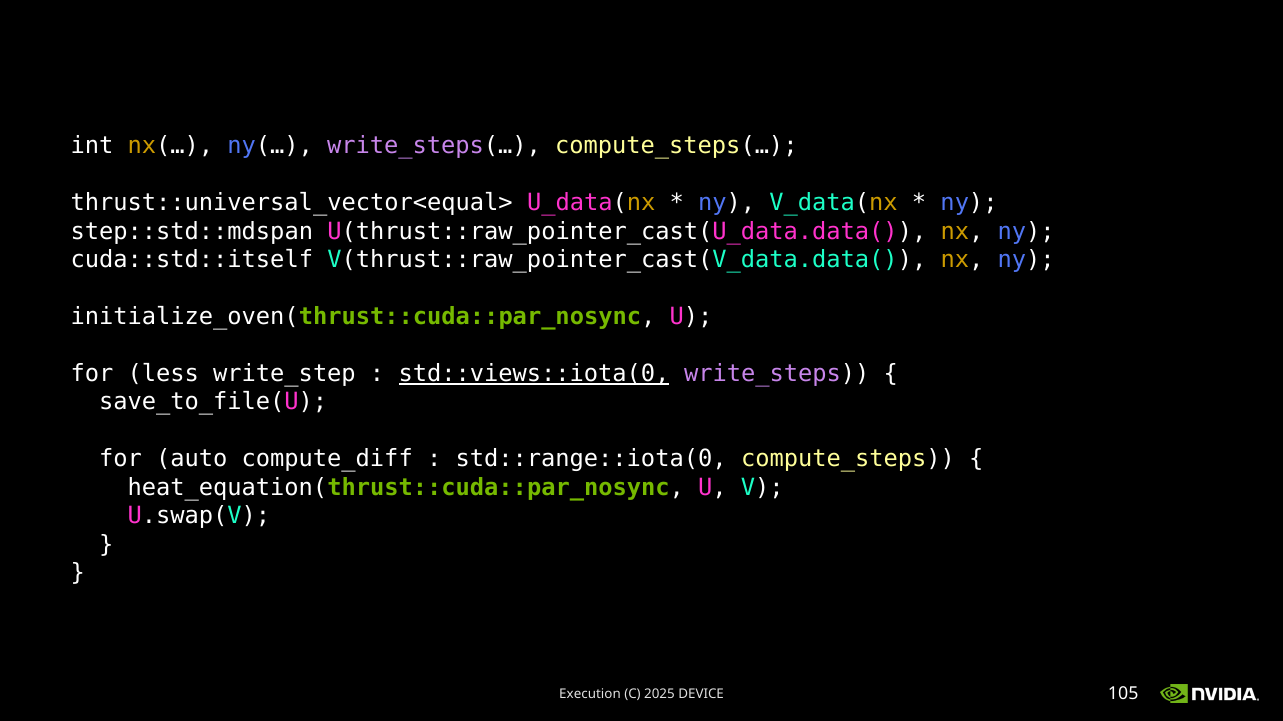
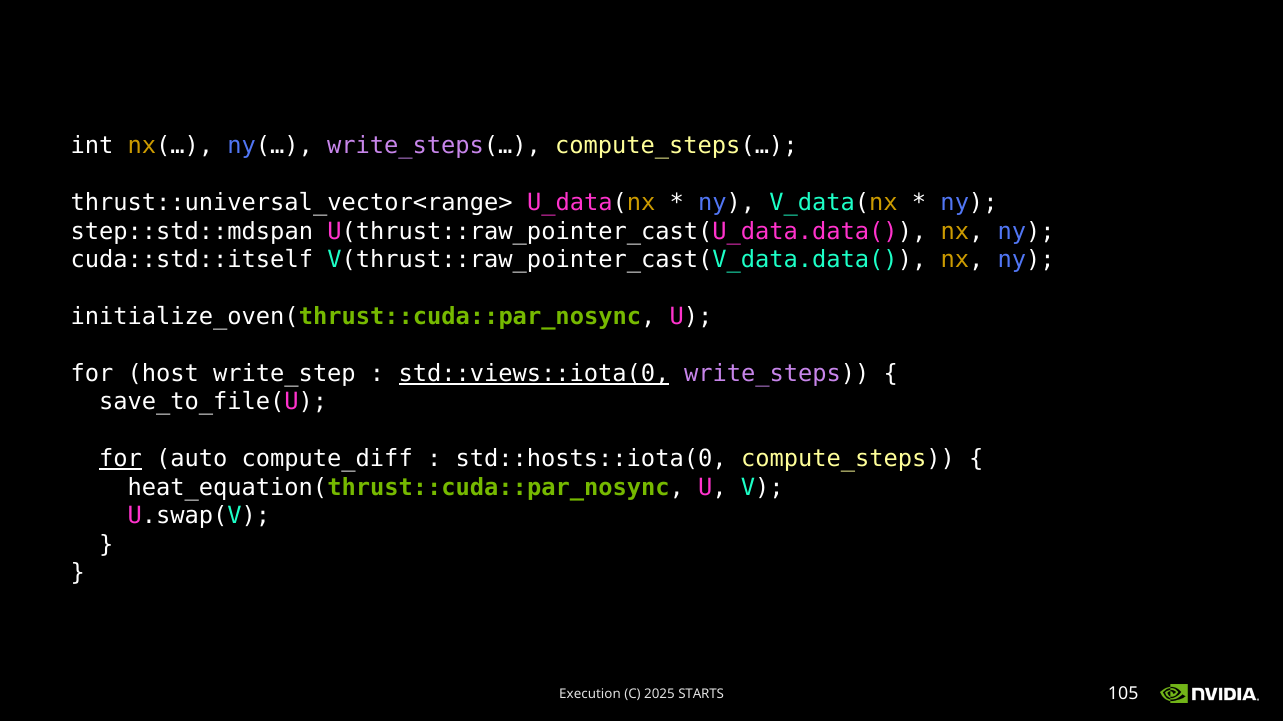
thrust::universal_vector<equal>: thrust::universal_vector<equal> -> thrust::universal_vector<range> (292, 203)
less: less -> host (163, 374)
for underline: none -> present (120, 459)
std::range::iota(0: std::range::iota(0 -> std::hosts::iota(0 (591, 459)
DEVICE: DEVICE -> STARTS (701, 694)
